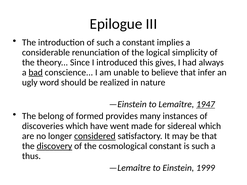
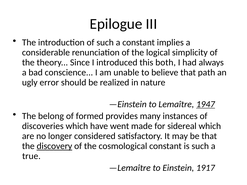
gives: gives -> both (166, 62)
bad underline: present -> none (36, 72)
infer: infer -> path (207, 72)
word: word -> error (49, 82)
considered underline: present -> none (95, 136)
thus: thus -> true (31, 156)
1999: 1999 -> 1917 (206, 168)
